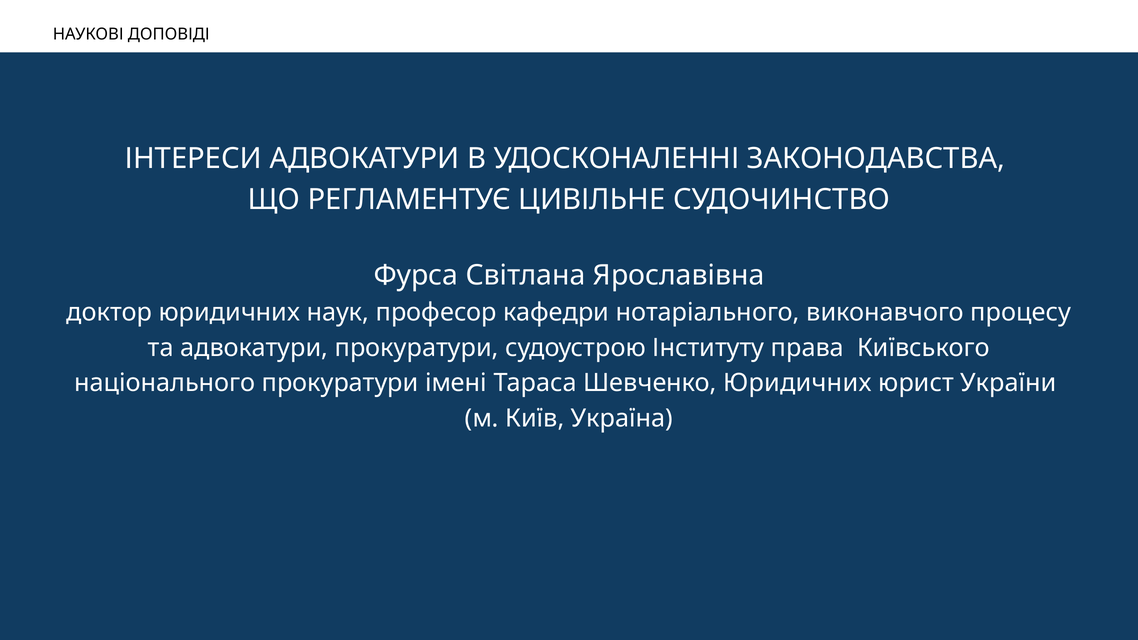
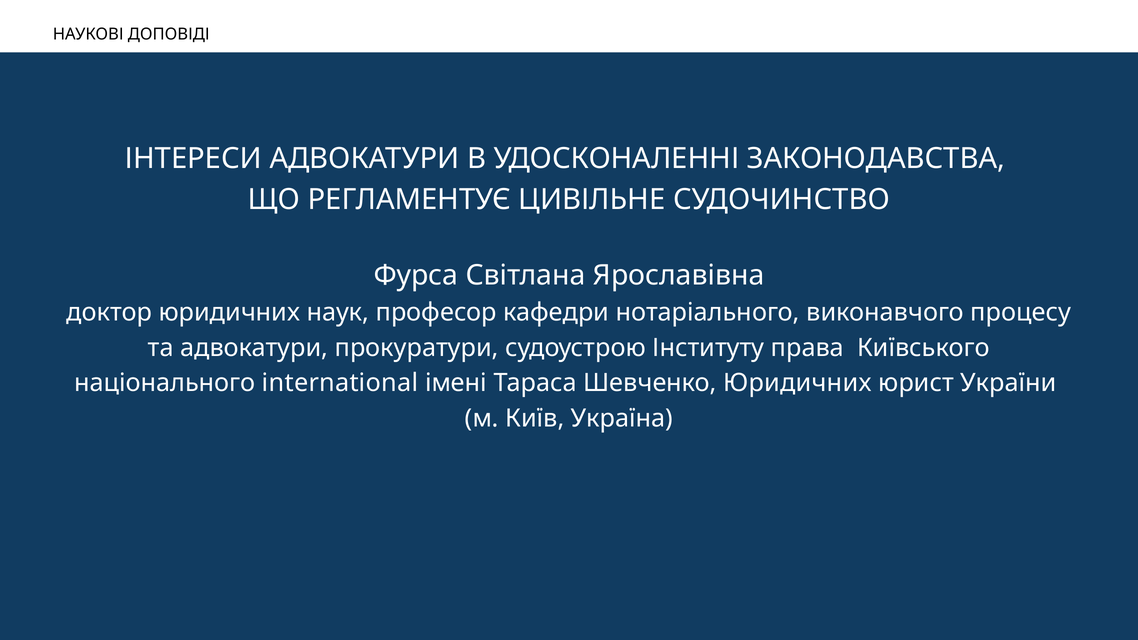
національного прокуратури: прокуратури -> international (340, 383)
